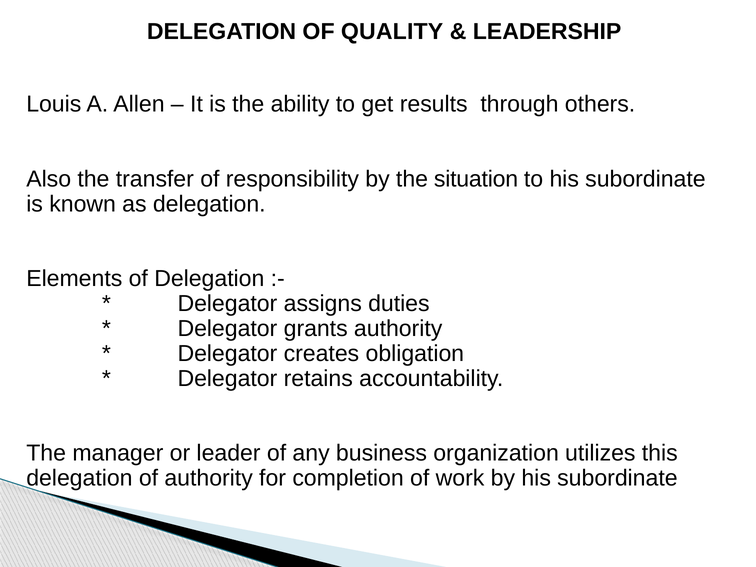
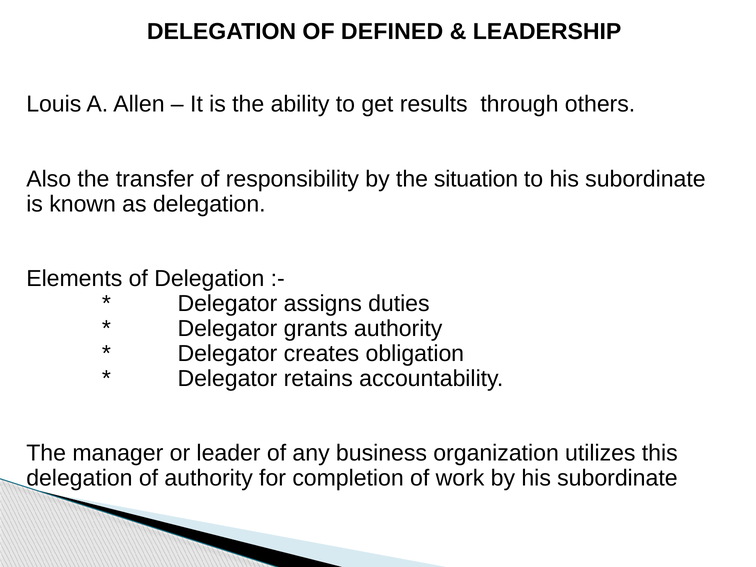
QUALITY: QUALITY -> DEFINED (392, 32)
